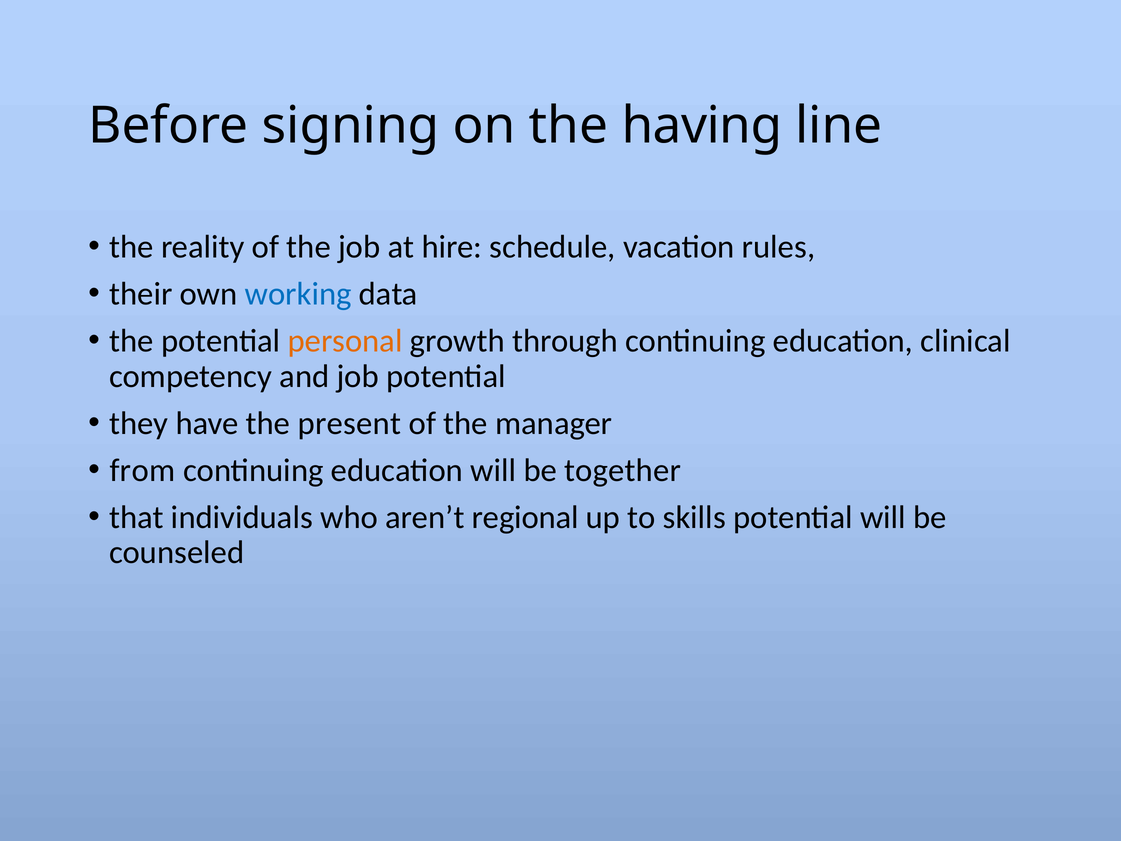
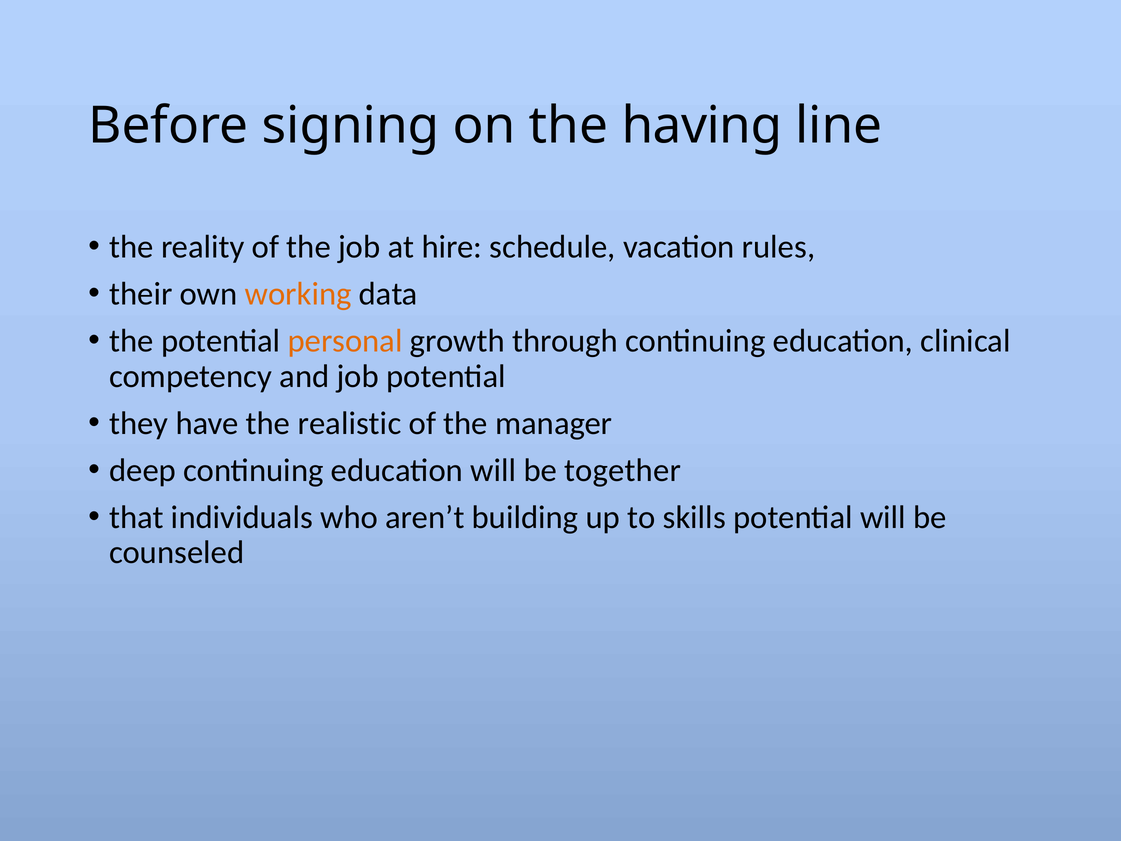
working colour: blue -> orange (298, 294)
present: present -> realistic (349, 423)
from: from -> deep (143, 470)
regional: regional -> building (525, 517)
